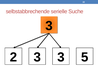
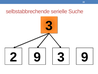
2 3: 3 -> 9 (37, 57)
3 5: 5 -> 9 (85, 57)
